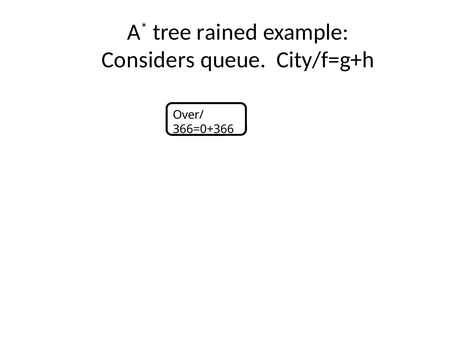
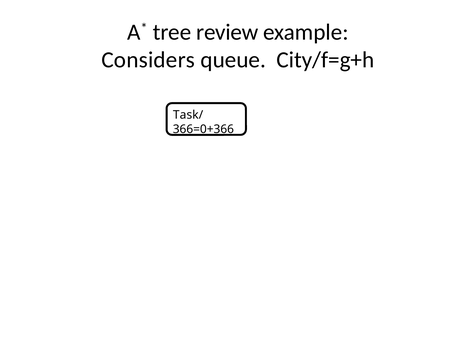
rained: rained -> review (227, 32)
Over/: Over/ -> Task/ (188, 115)
